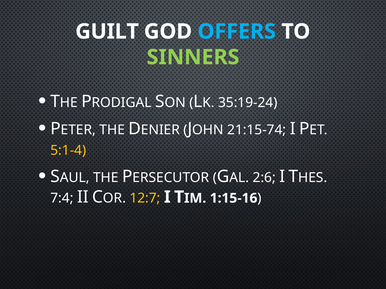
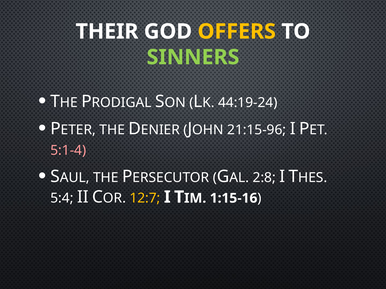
GUILT: GUILT -> THEIR (107, 32)
OFFERS colour: light blue -> yellow (237, 32)
35:19-24: 35:19-24 -> 44:19-24 (248, 103)
21:15-74: 21:15-74 -> 21:15-96 (257, 130)
5:1-4 colour: yellow -> pink (68, 151)
2:6: 2:6 -> 2:8 (264, 178)
7:4: 7:4 -> 5:4 (62, 198)
